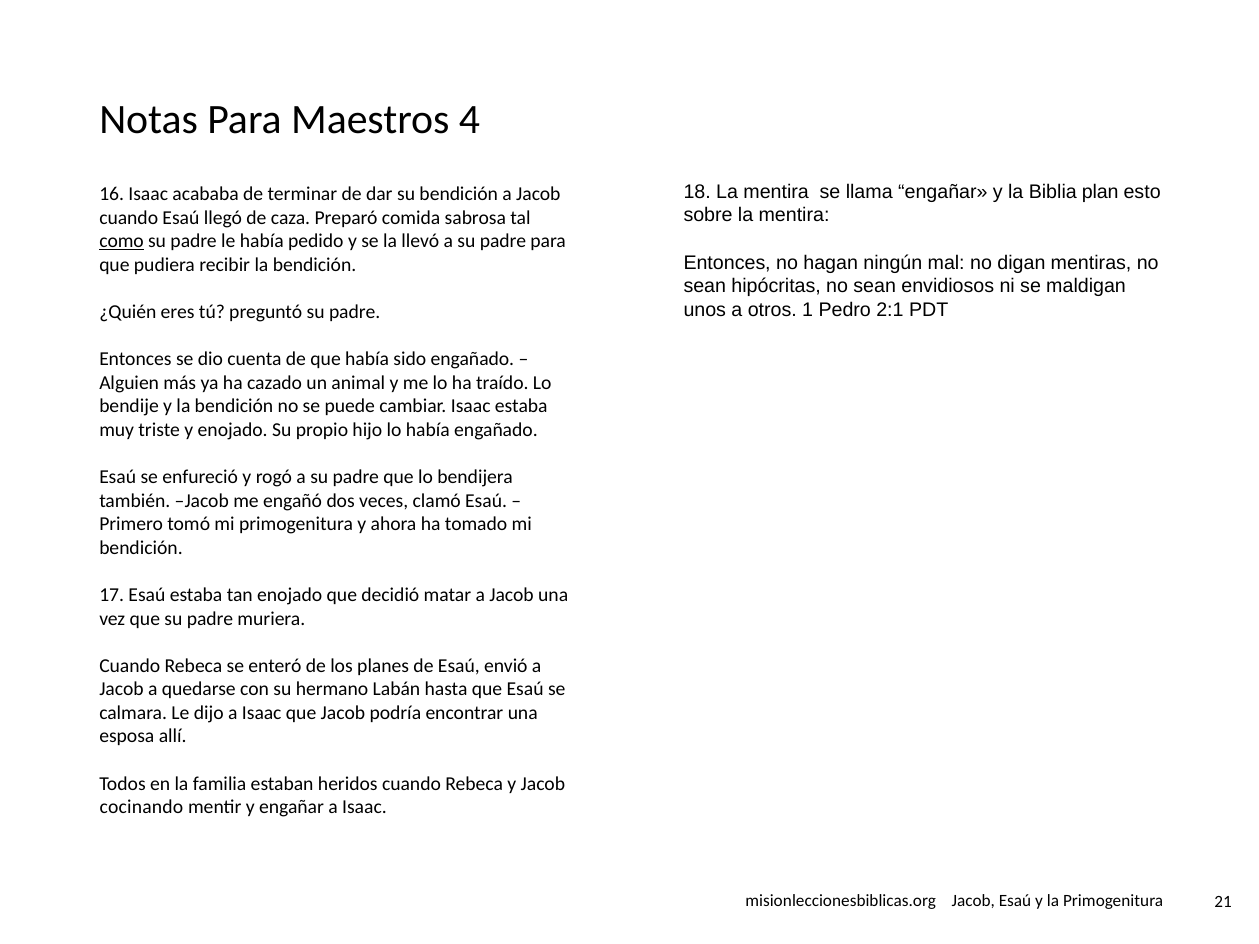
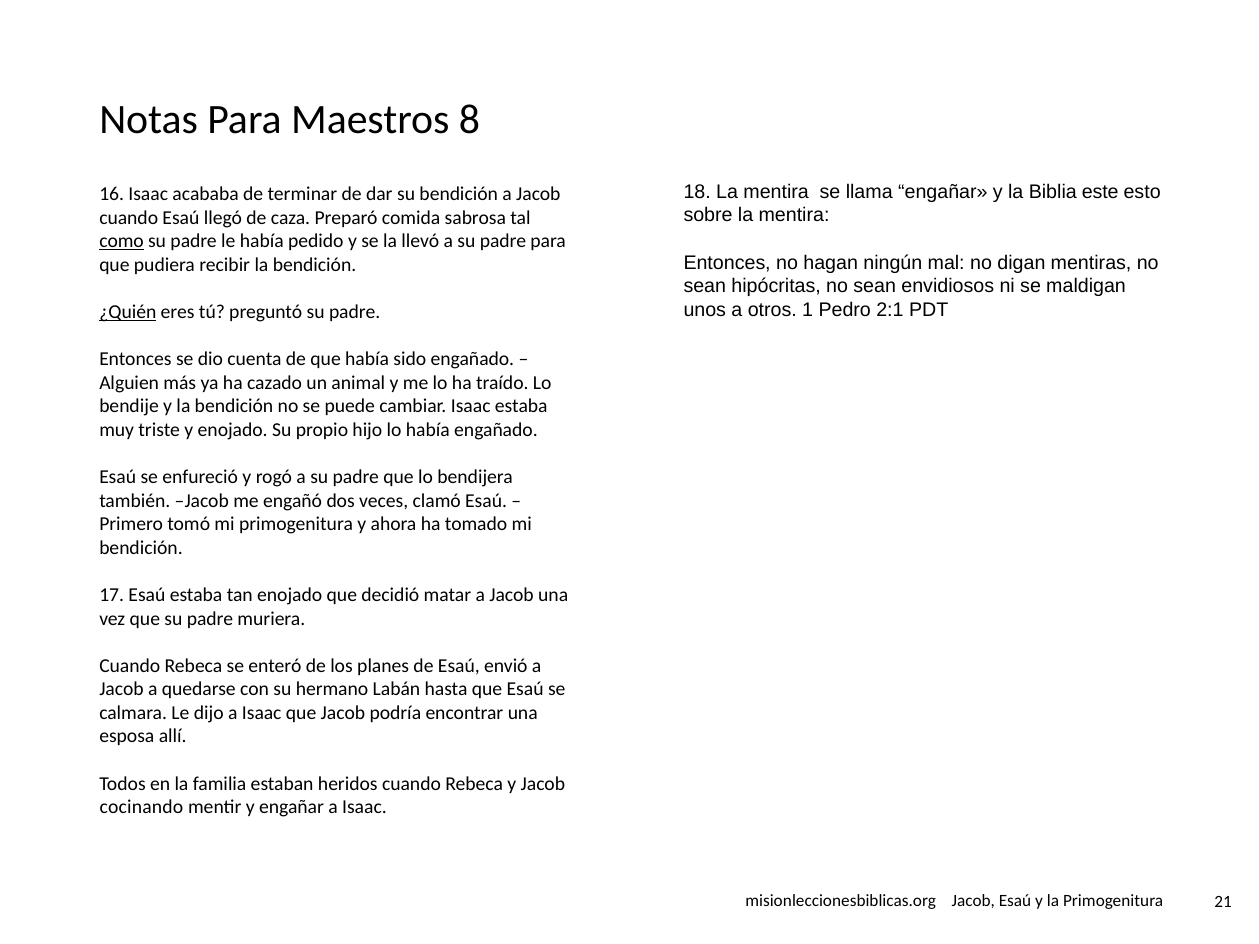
4: 4 -> 8 (470, 120)
plan: plan -> este (1100, 192)
¿Quién underline: none -> present (128, 312)
